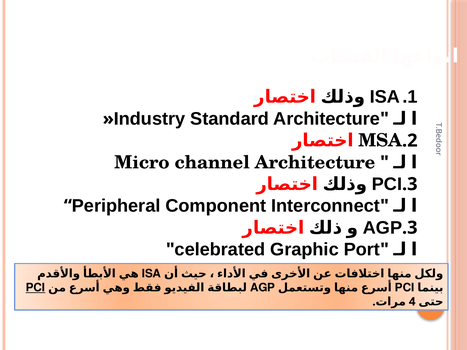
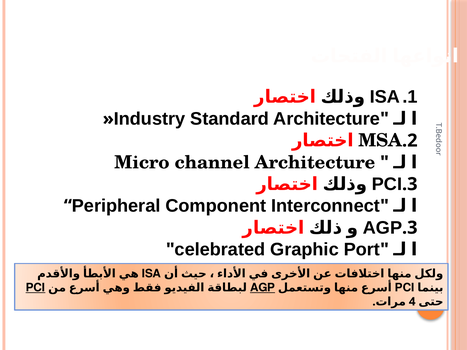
AGP underline: none -> present (263, 288)
